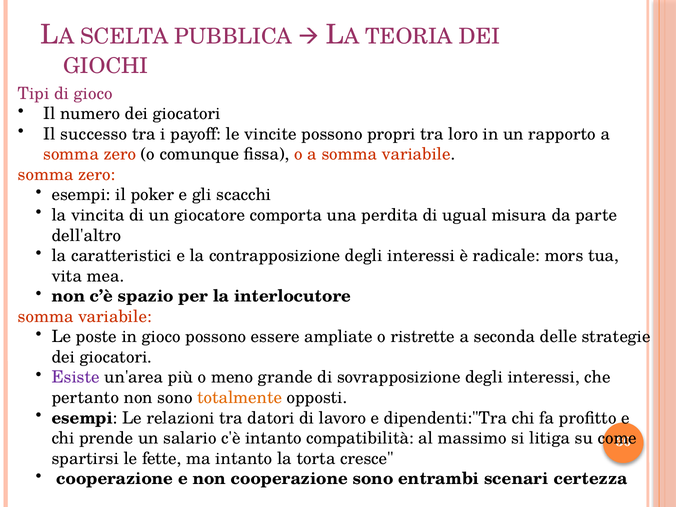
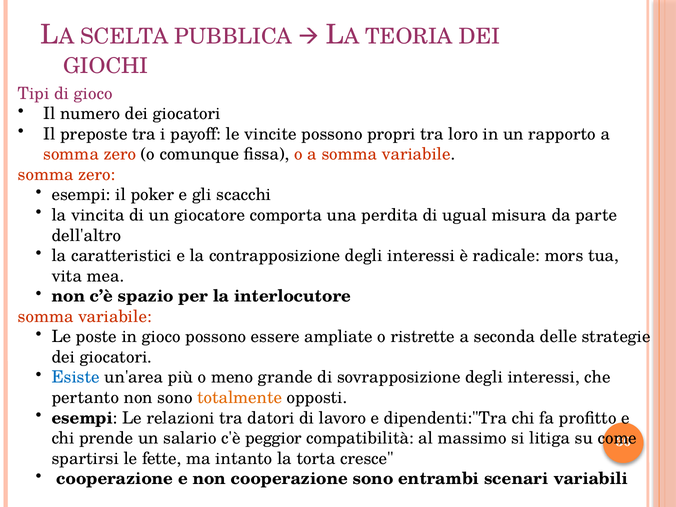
successo: successo -> preposte (94, 134)
Esiste colour: purple -> blue (76, 377)
c'è intanto: intanto -> peggior (274, 438)
certezza: certezza -> variabili (591, 479)
